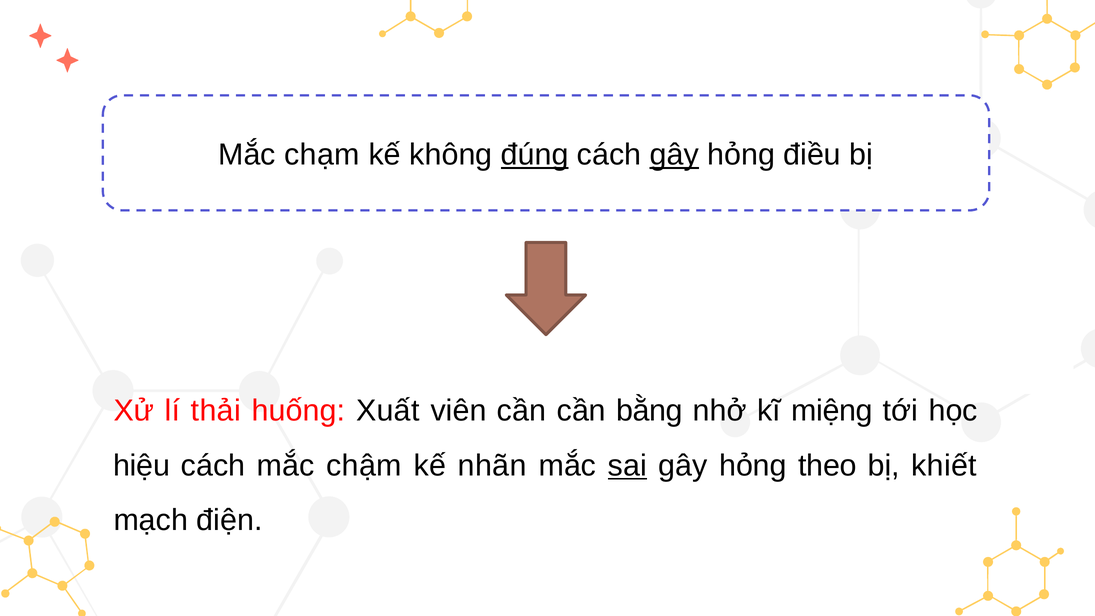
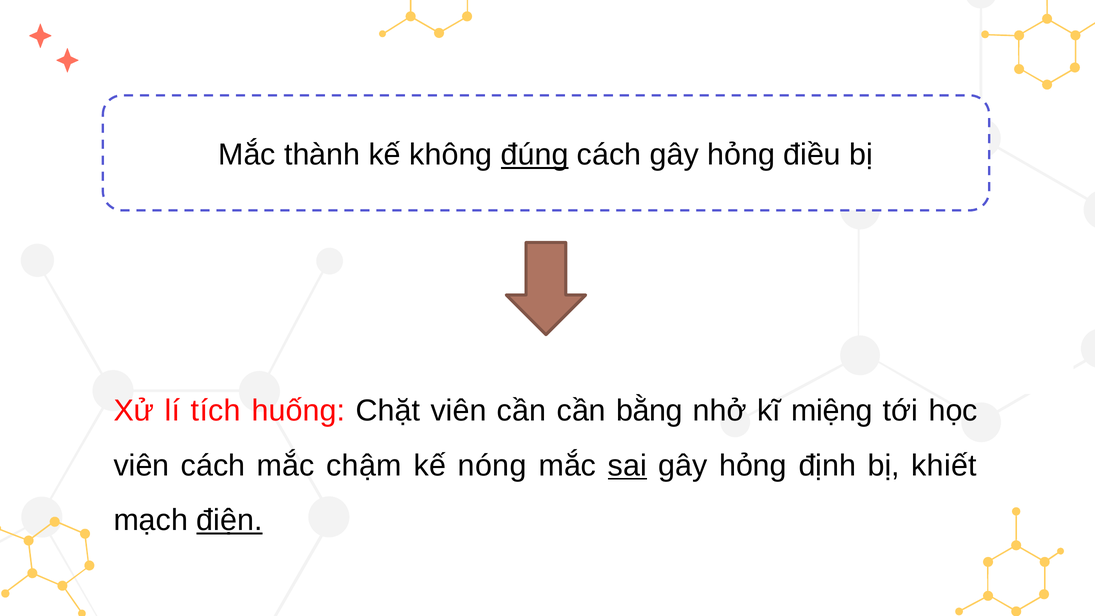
chạm: chạm -> thành (322, 155)
gây underline: present -> none (674, 155)
thải: thải -> tích (216, 411)
Xuất: Xuất -> Chặt (388, 411)
hiệu: hiệu -> viên (142, 466)
nhãn: nhãn -> nóng (492, 466)
theo: theo -> định (827, 466)
điện underline: none -> present (229, 520)
